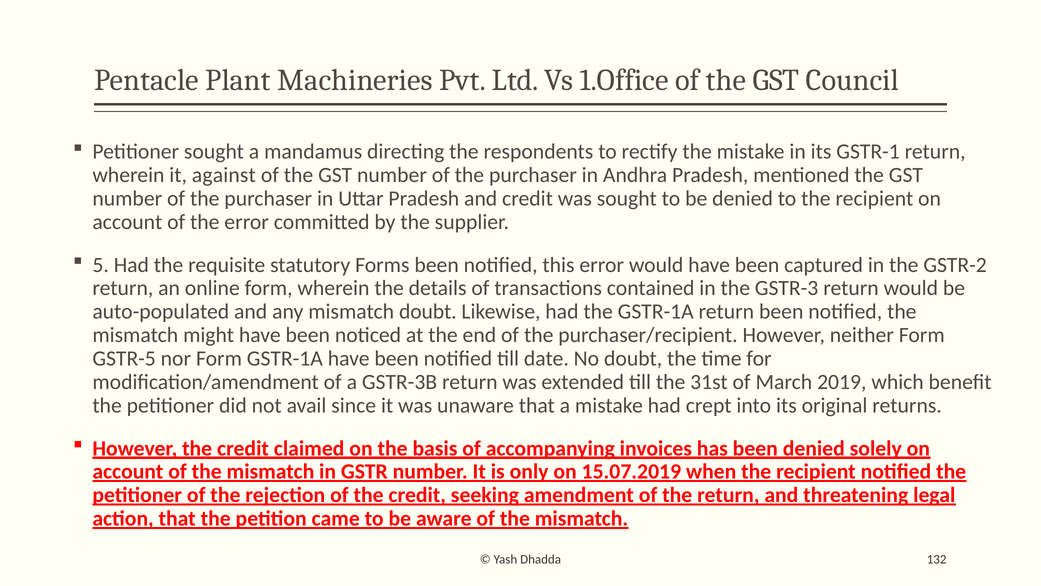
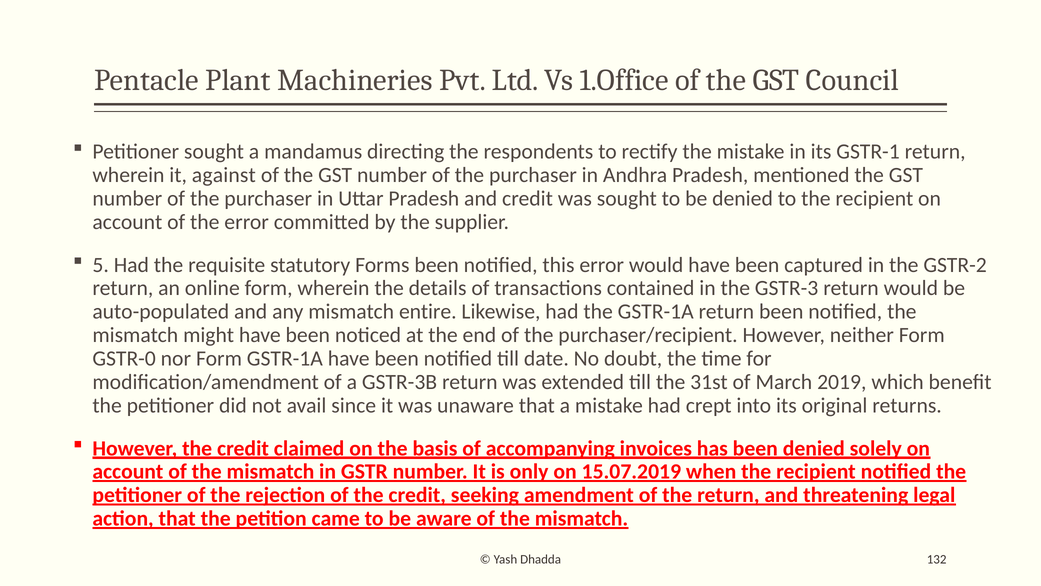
mismatch doubt: doubt -> entire (428, 311)
GSTR-5: GSTR-5 -> GSTR-0 (124, 358)
